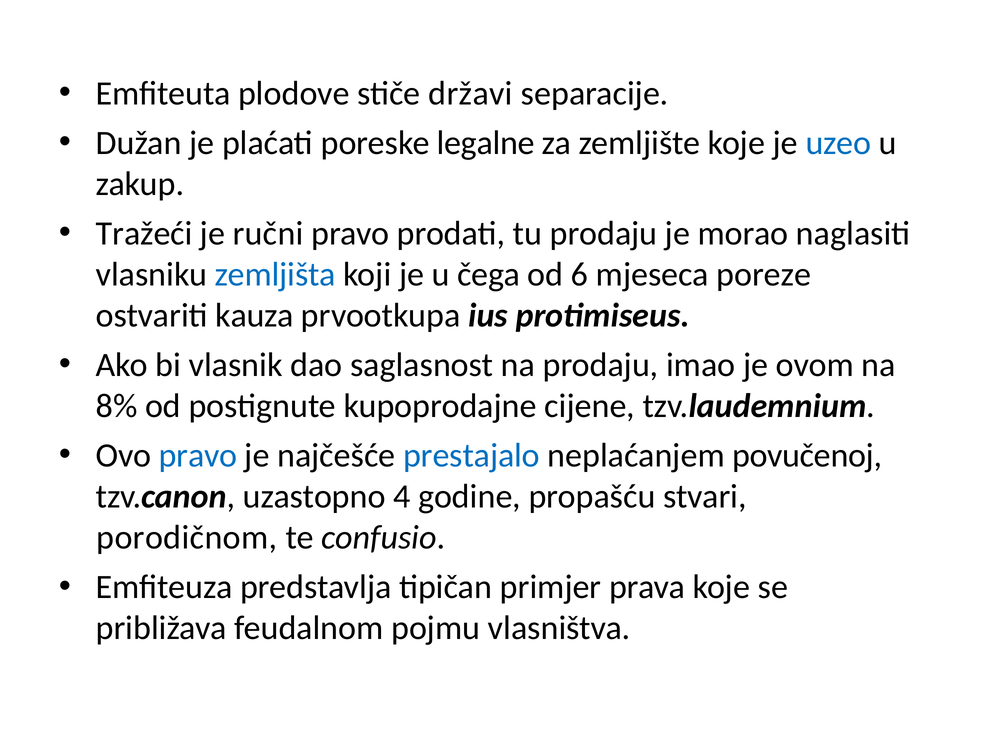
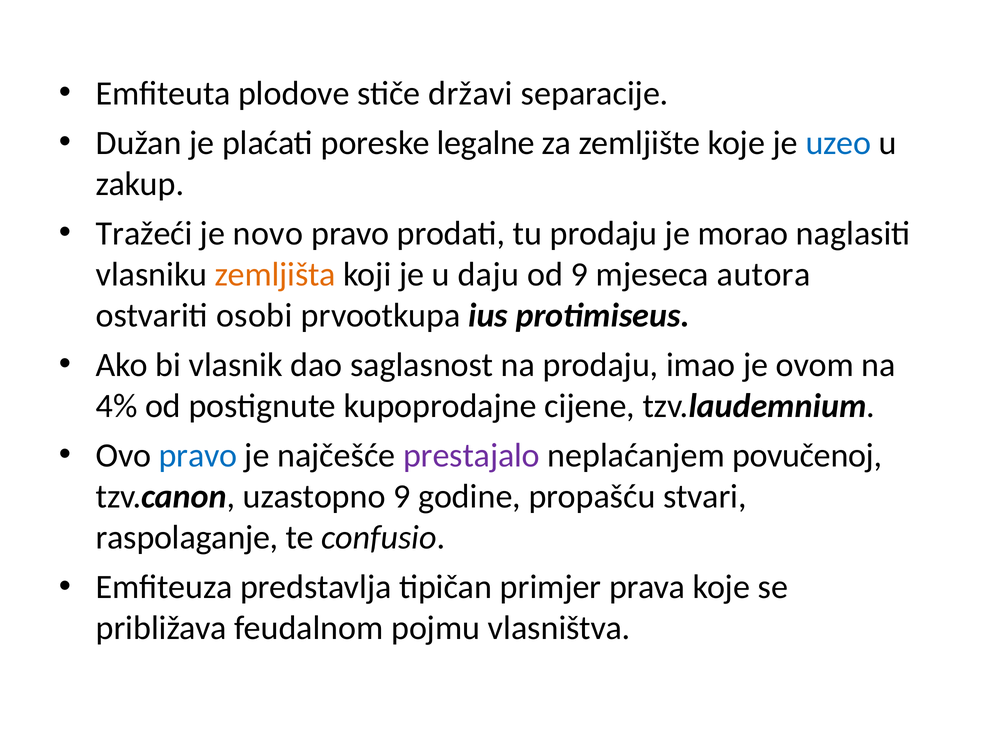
ručni: ručni -> novo (268, 233)
zemljišta colour: blue -> orange (275, 274)
čega: čega -> daju (488, 274)
od 6: 6 -> 9 (579, 274)
poreze: poreze -> autora (764, 274)
kauza: kauza -> osobi (254, 315)
8%: 8% -> 4% (117, 406)
prestajalo colour: blue -> purple (472, 455)
uzastopno 4: 4 -> 9 (402, 496)
porodičnom: porodičnom -> raspolaganje (187, 537)
